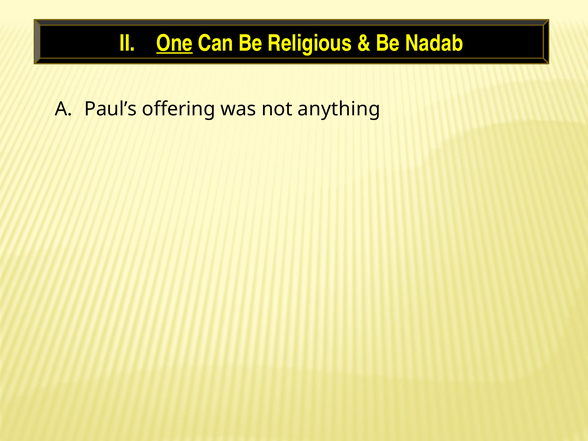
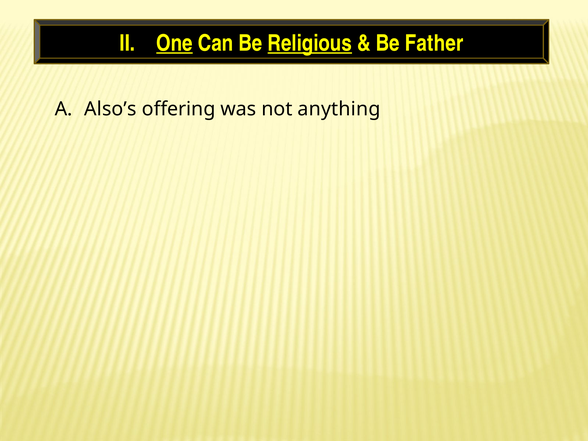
Religious underline: none -> present (310, 43)
Nadab: Nadab -> Father (434, 43)
Paul’s: Paul’s -> Also’s (110, 109)
